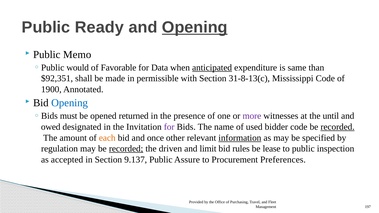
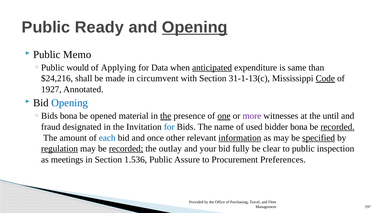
Favorable: Favorable -> Applying (118, 68)
$92,351: $92,351 -> $24,216 (57, 79)
permissible: permissible -> circumvent (158, 79)
31-8-13(c: 31-8-13(c -> 31-1-13(c (249, 79)
Code underline: none -> present (325, 79)
1900: 1900 -> 1927 (51, 89)
must: must -> bona (69, 116)
returned: returned -> material (134, 116)
the underline: none -> present (166, 116)
one underline: none -> present (224, 116)
owed: owed -> fraud (51, 127)
for colour: purple -> blue (169, 127)
bidder code: code -> bona (299, 127)
each colour: orange -> blue (107, 138)
specified underline: none -> present (319, 138)
regulation underline: none -> present (60, 149)
driven: driven -> outlay (170, 149)
limit: limit -> your (208, 149)
rules: rules -> fully (241, 149)
lease: lease -> clear (272, 149)
accepted: accepted -> meetings (67, 160)
9.137: 9.137 -> 1.536 (136, 160)
